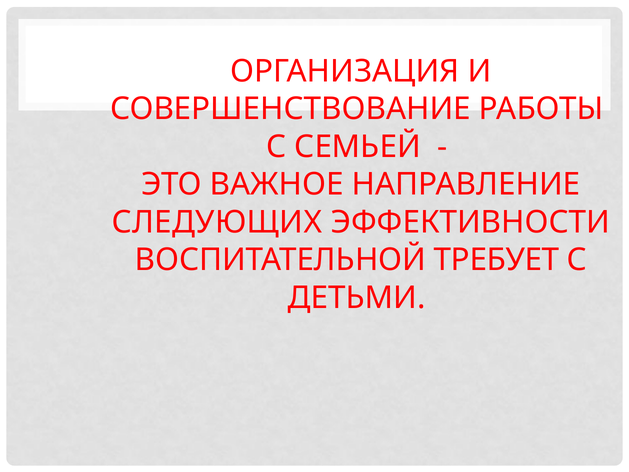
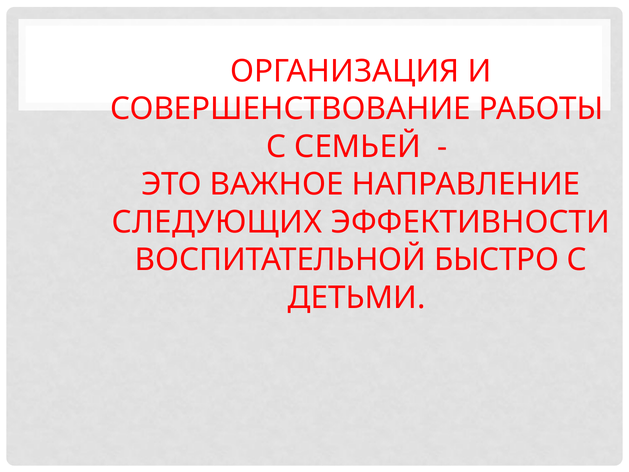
ТРЕБУЕТ: ТРЕБУЕТ -> БЫСТРО (497, 260)
